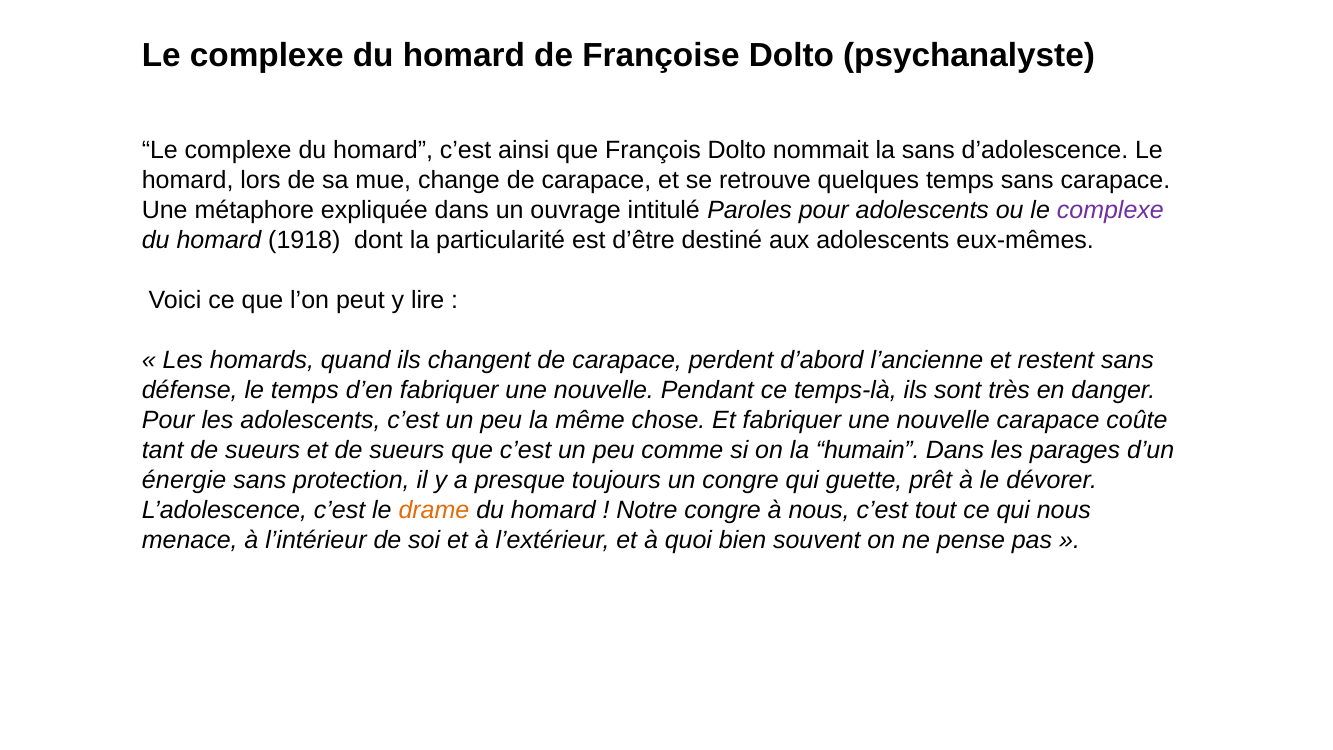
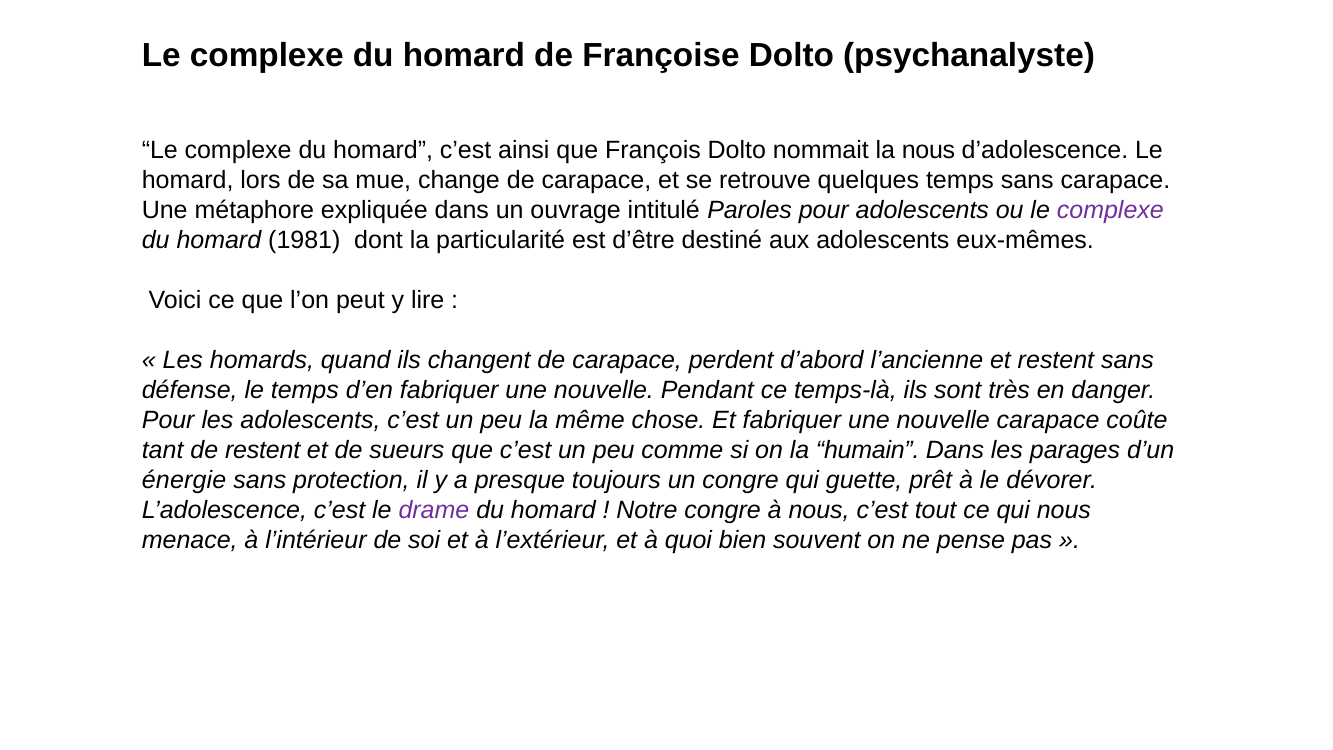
la sans: sans -> nous (929, 150)
1918: 1918 -> 1981 (304, 240)
tant de sueurs: sueurs -> restent (263, 450)
drame colour: orange -> purple (434, 510)
